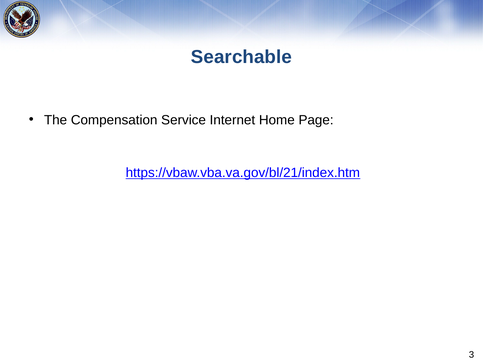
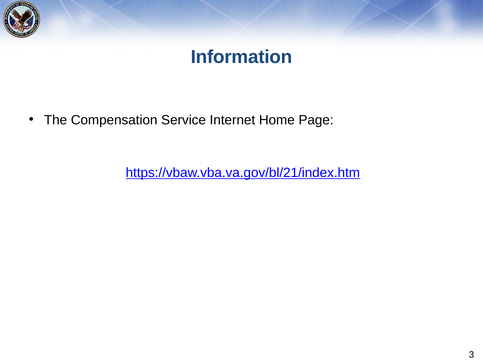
Searchable: Searchable -> Information (242, 57)
